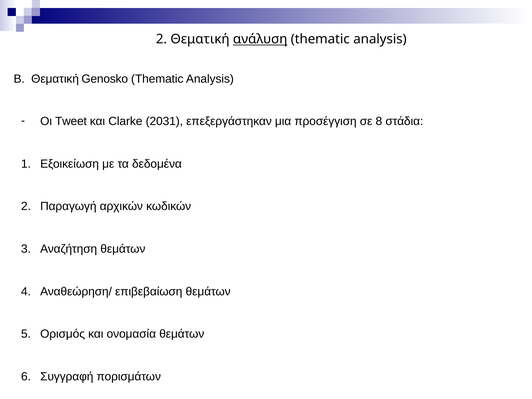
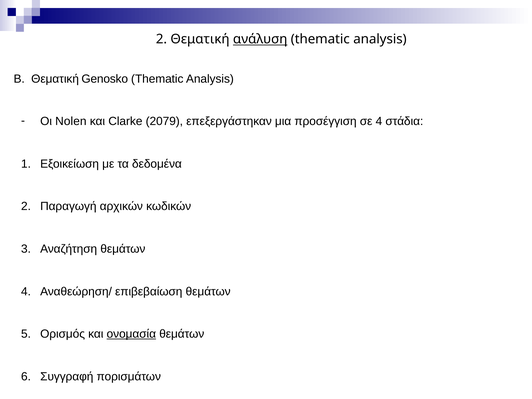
Tweet: Tweet -> Nolen (71, 121)
2031: 2031 -> 2079 (164, 121)
σε 8: 8 -> 4 (379, 121)
ονομασία underline: none -> present (131, 334)
